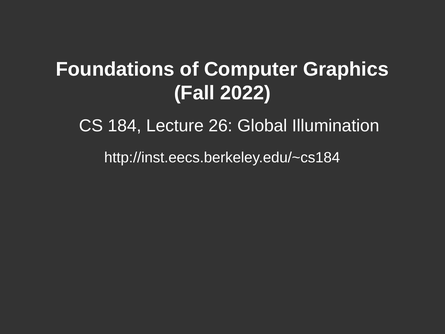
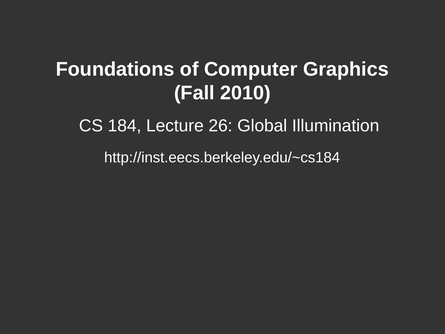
2022: 2022 -> 2010 (246, 93)
